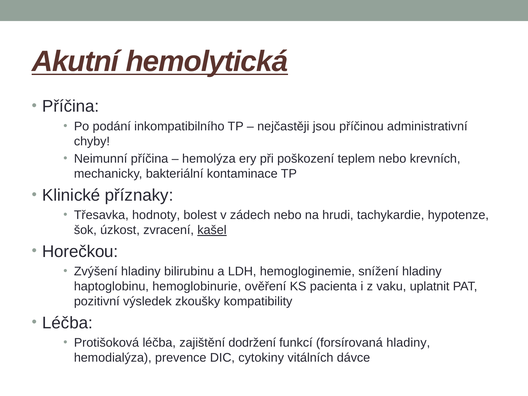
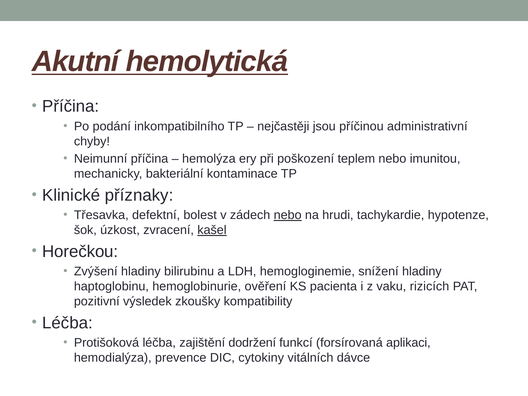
krevních: krevních -> imunitou (435, 159)
hodnoty: hodnoty -> defektní (156, 215)
nebo underline: none -> present (288, 215)
uplatnit: uplatnit -> rizicích (430, 286)
forsírovaná hladiny: hladiny -> aplikaci (408, 343)
